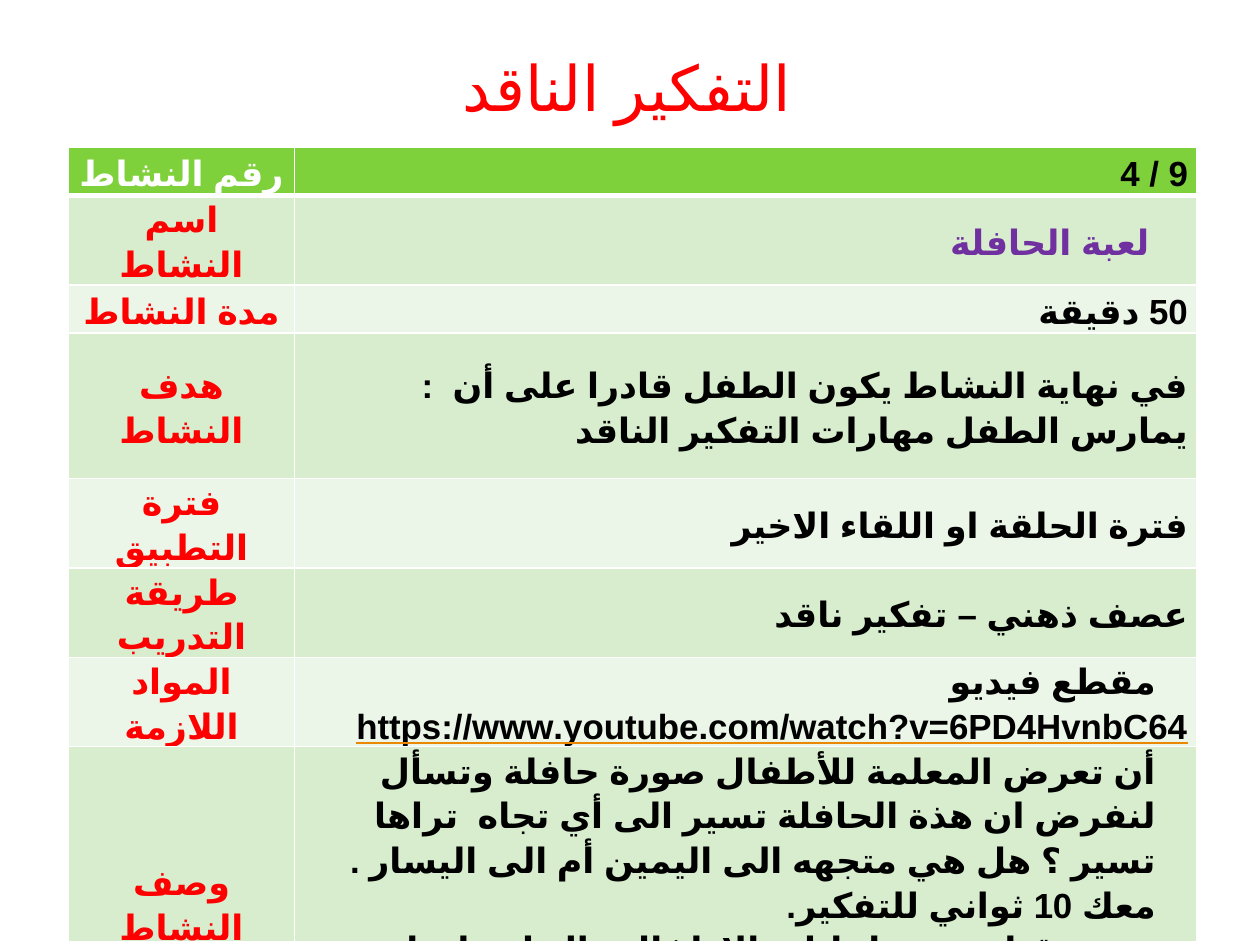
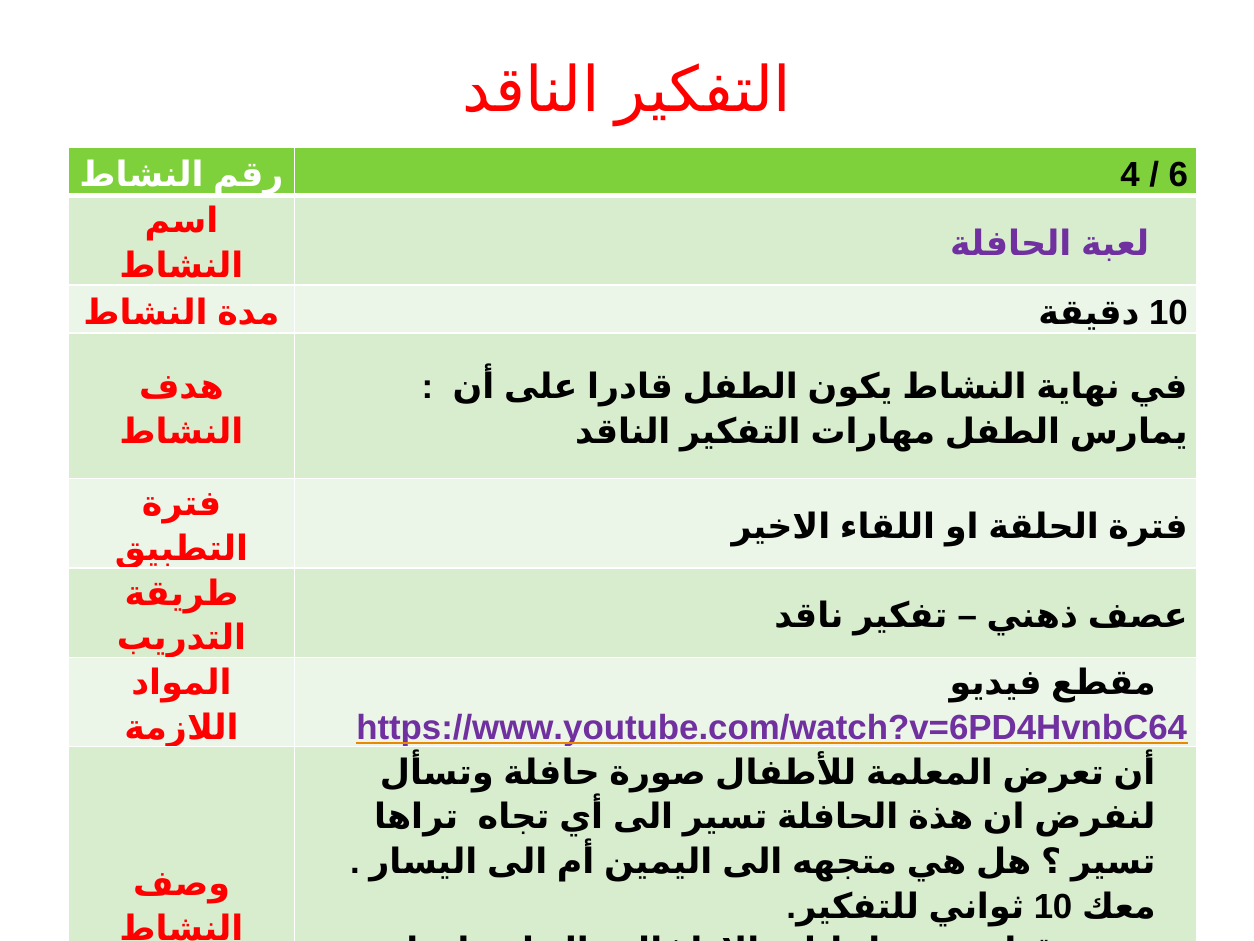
9: 9 -> 6 (1178, 175)
50: 50 -> 10 (1169, 312)
https://www.youtube.com/watch?v=6PD4HvnbC64 colour: black -> purple (772, 727)
